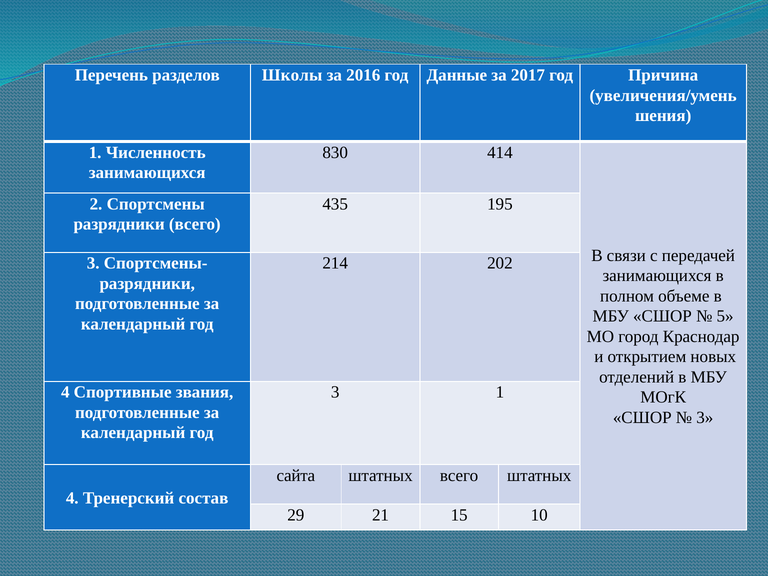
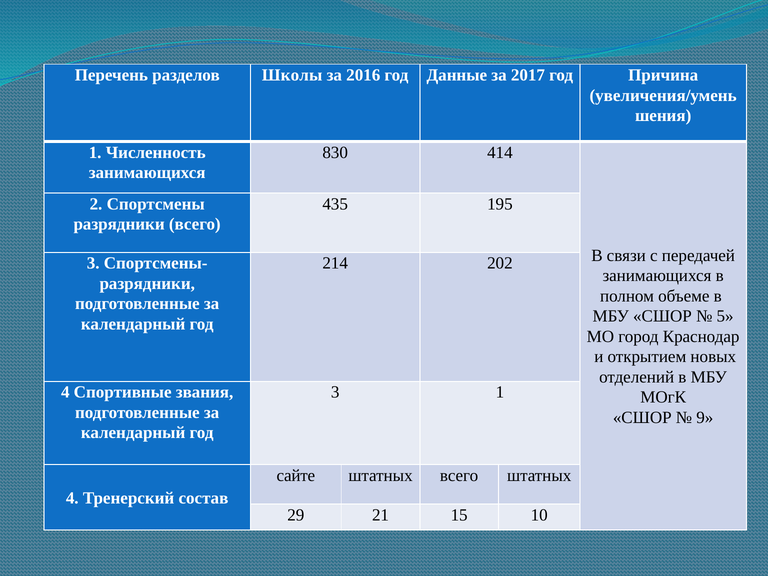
3: 3 -> 9 (705, 418)
сайта: сайта -> сайте (296, 476)
